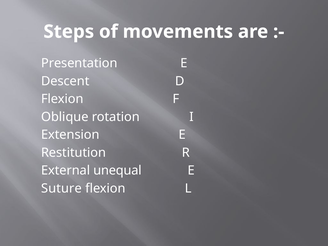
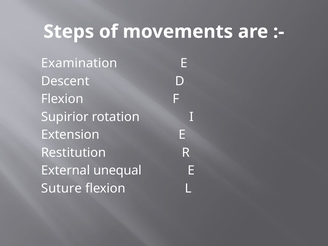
Presentation: Presentation -> Examination (79, 63)
Oblique: Oblique -> Supirior (65, 117)
